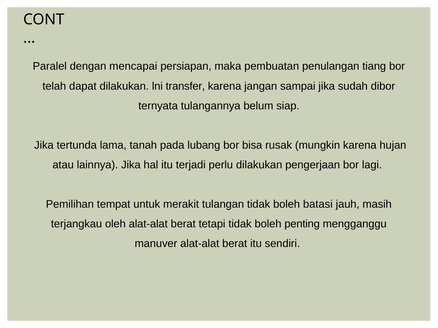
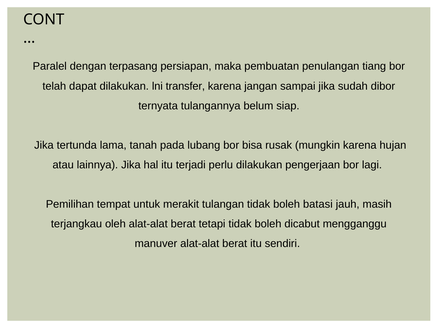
mencapai: mencapai -> terpasang (133, 66)
penting: penting -> dicabut (302, 224)
